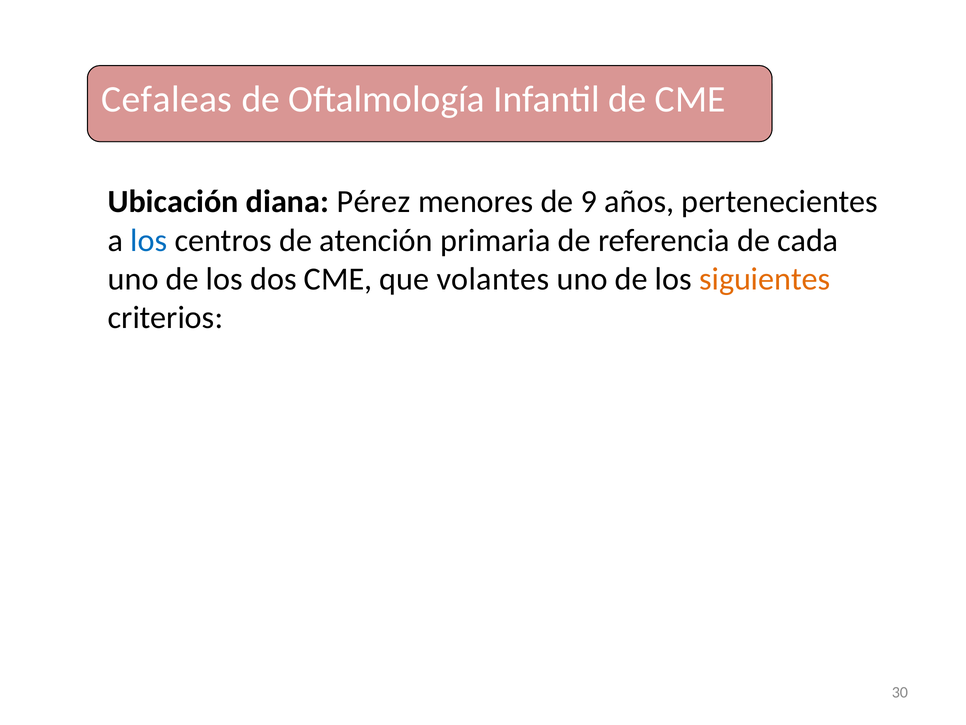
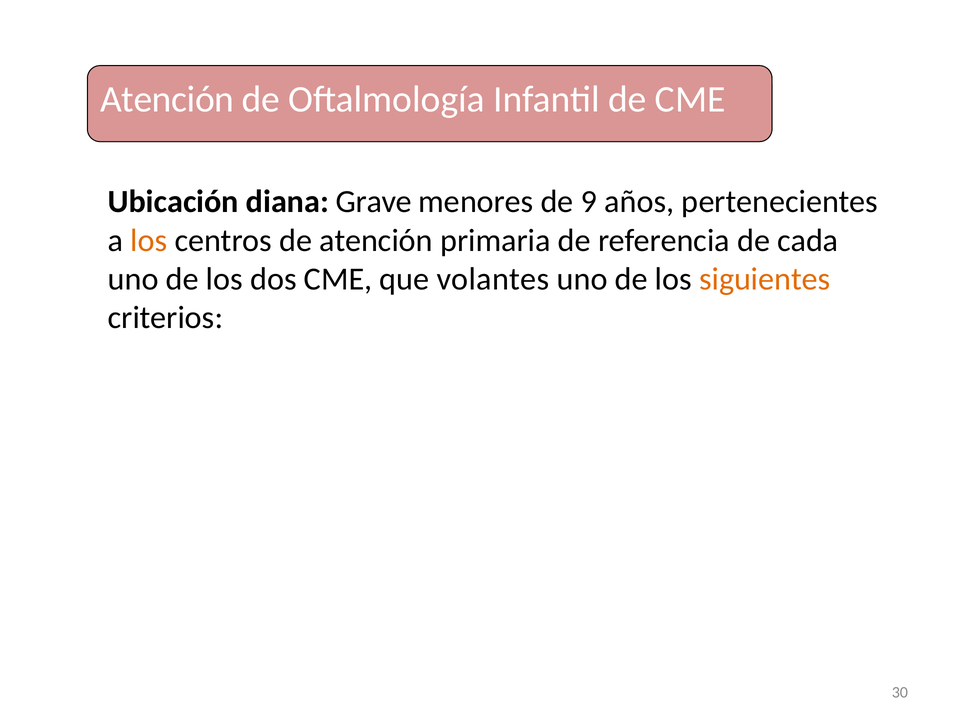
Cefaleas: Cefaleas -> Atención (167, 99)
Pérez: Pérez -> Grave (374, 202)
los colour: blue -> orange (149, 240)
